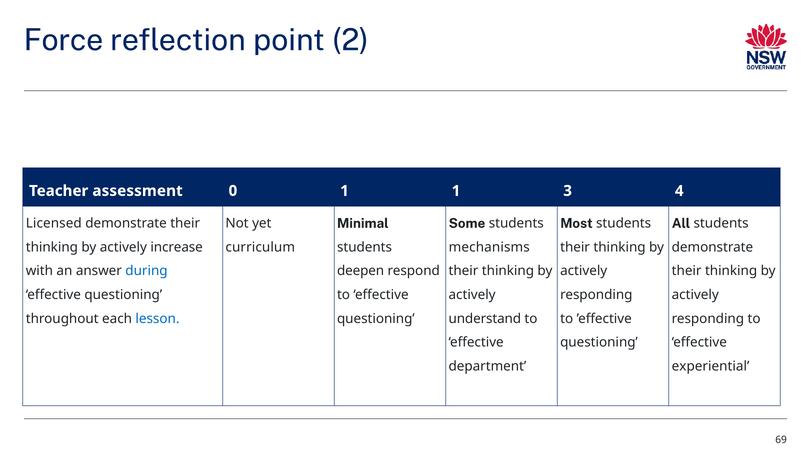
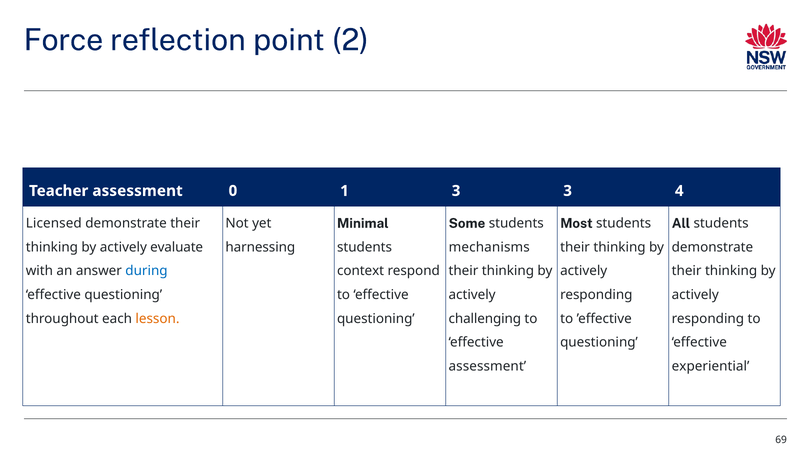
1 1: 1 -> 3 (456, 191)
increase: increase -> evaluate (177, 247)
curriculum: curriculum -> harnessing (260, 247)
deepen: deepen -> context (361, 271)
lesson colour: blue -> orange (157, 318)
understand: understand -> challenging (485, 318)
department: department -> assessment (487, 366)
